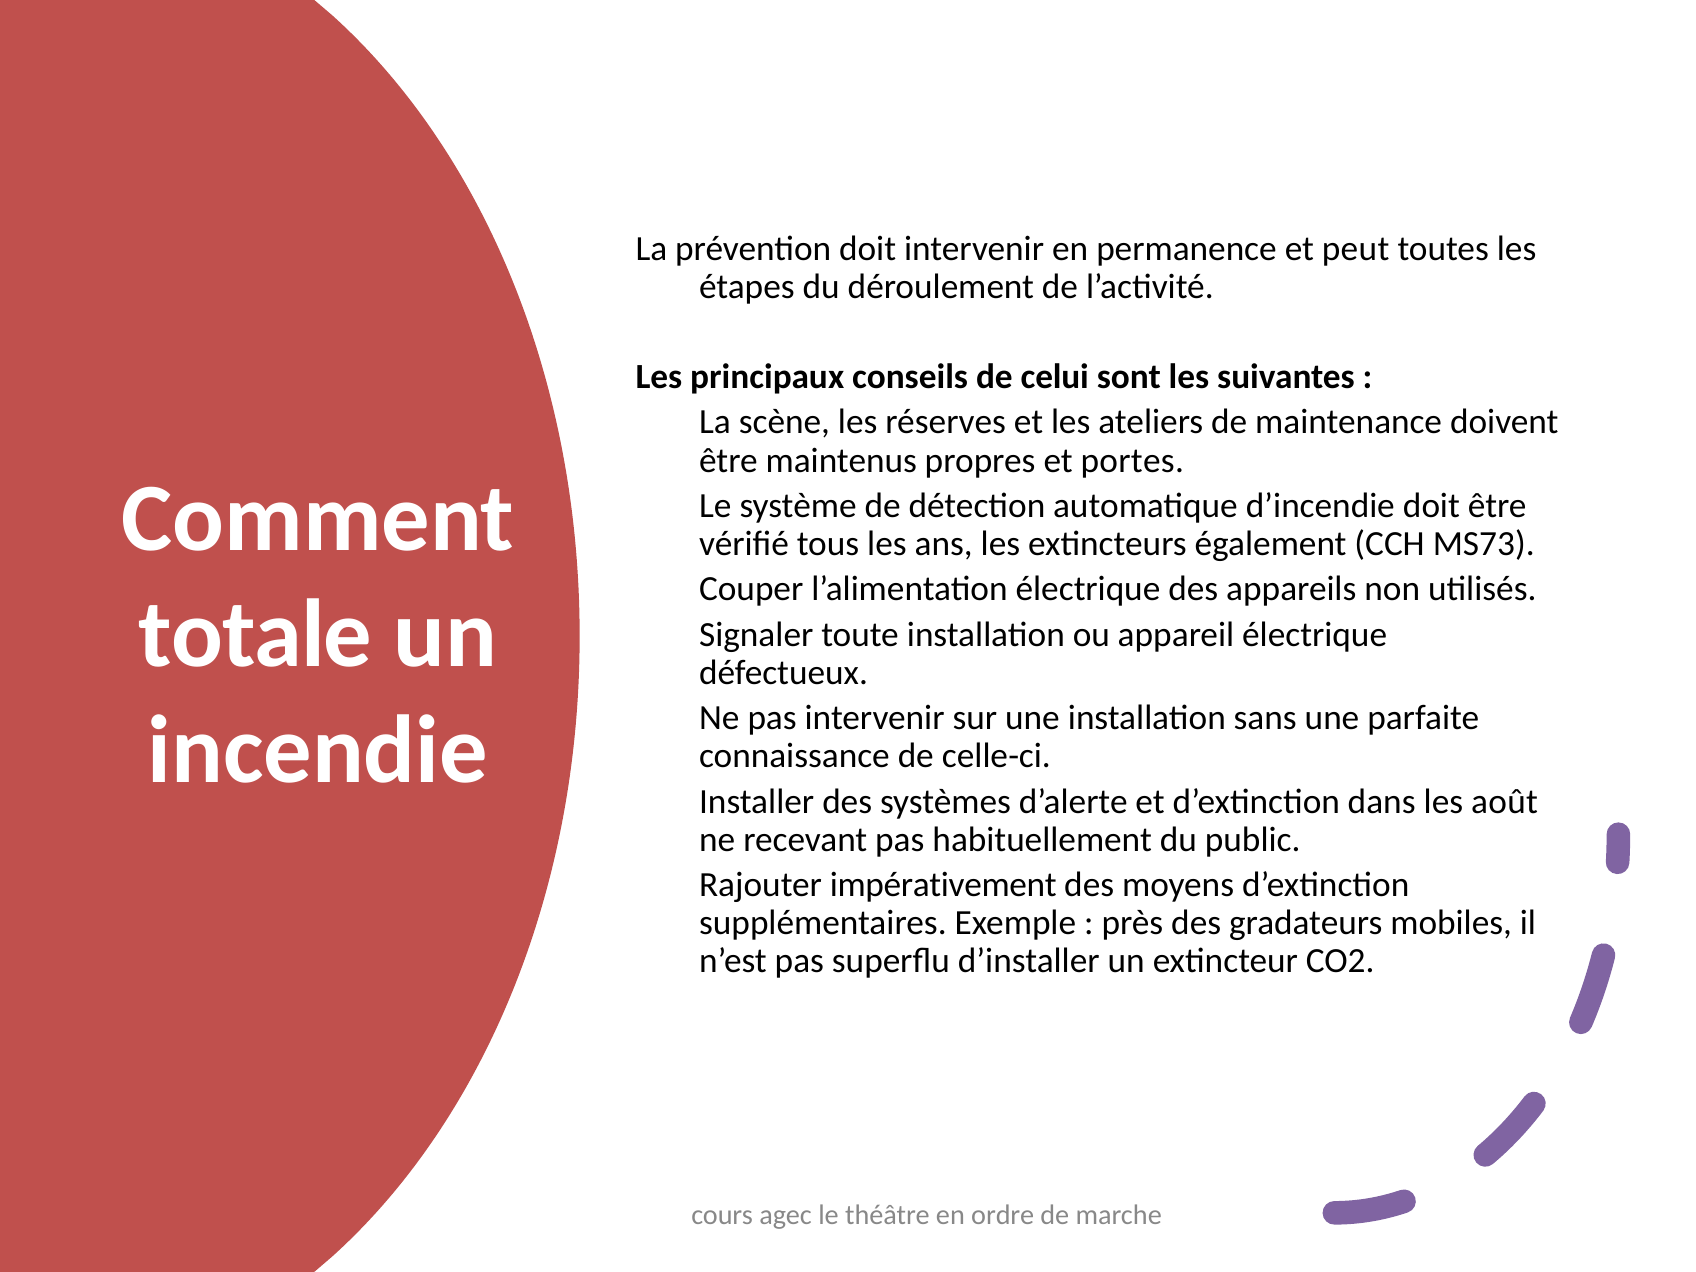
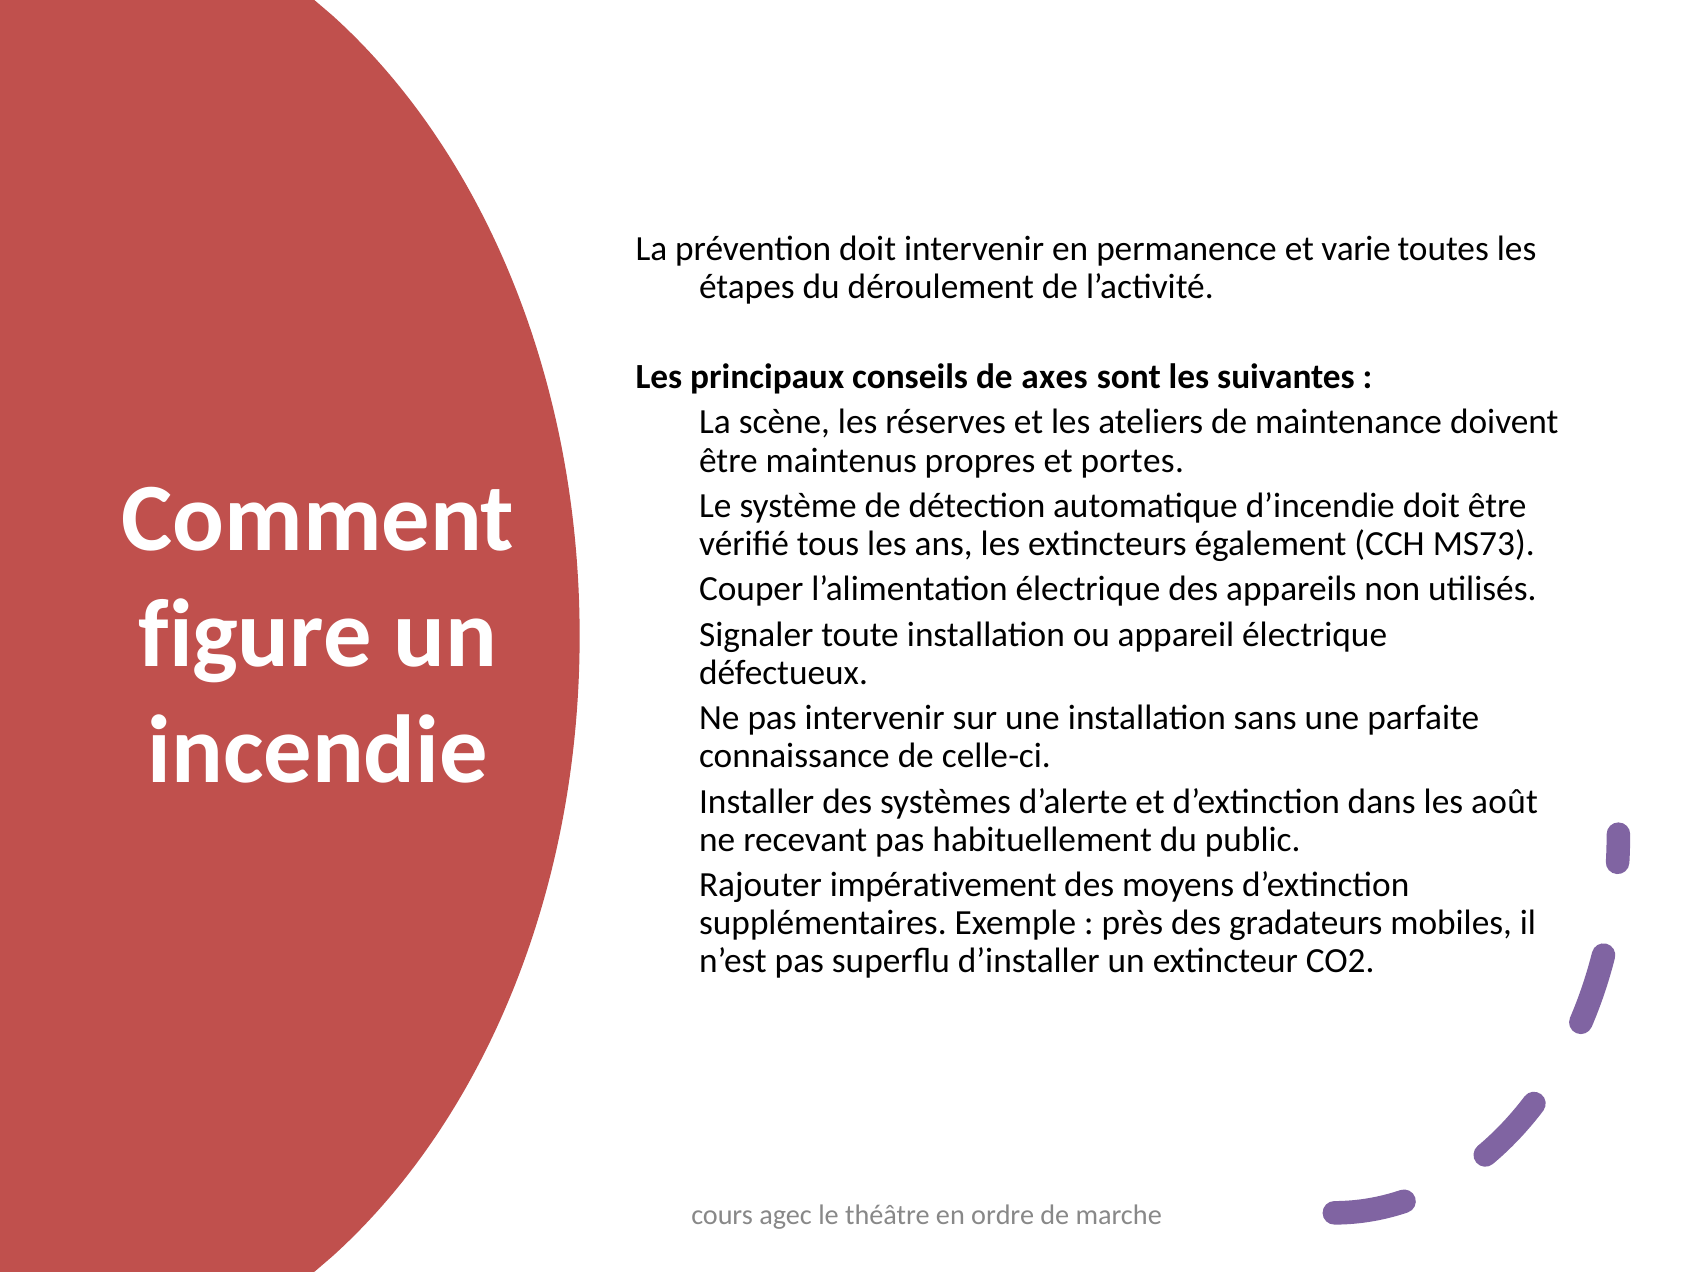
peut: peut -> varie (1356, 248)
celui: celui -> axes (1055, 377)
totale: totale -> figure (255, 634)
